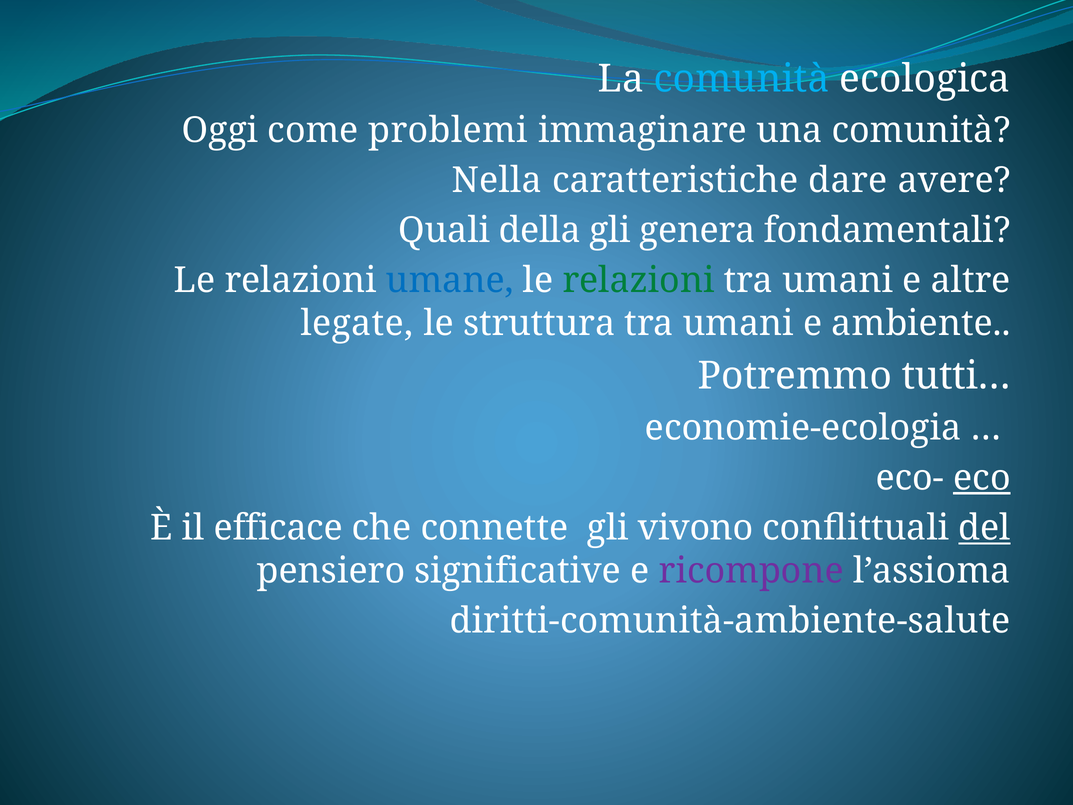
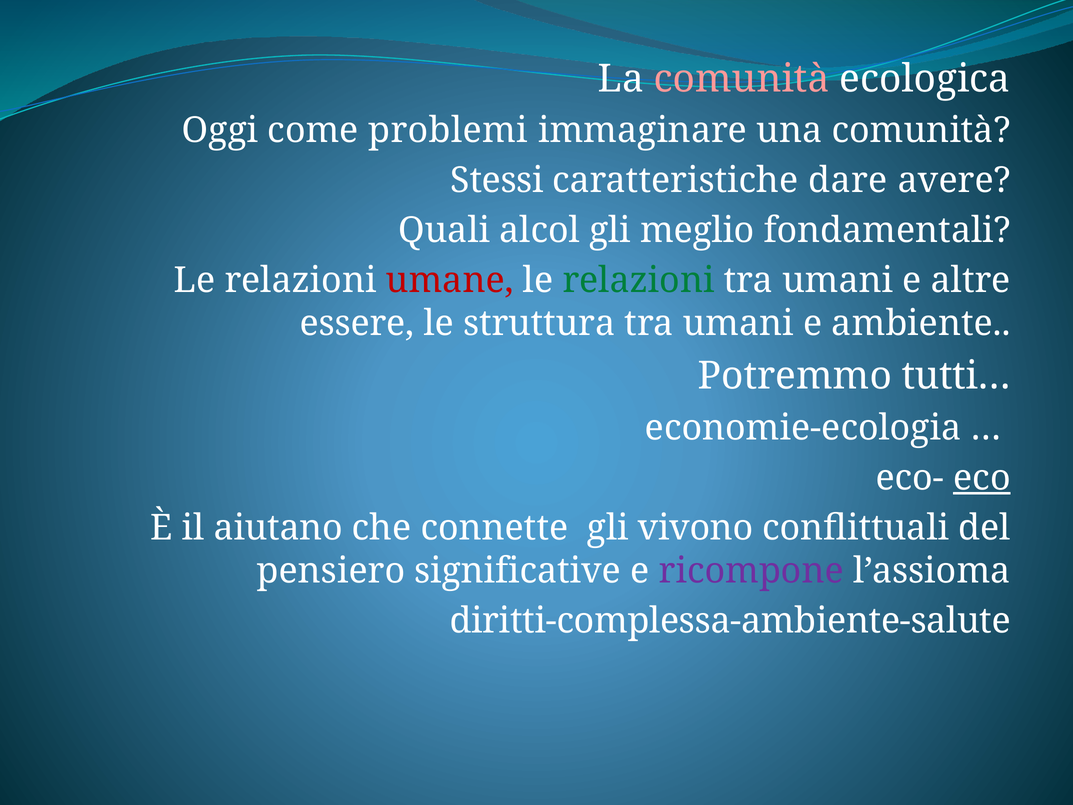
comunità colour: light blue -> pink (742, 79)
Nella: Nella -> Stessi (497, 180)
della: della -> alcol (540, 230)
genera: genera -> meglio (697, 230)
umane colour: blue -> red (450, 281)
legate: legate -> essere (357, 323)
efficace: efficace -> aiutano (278, 528)
del underline: present -> none (984, 528)
diritti-comunità-ambiente-salute: diritti-comunità-ambiente-salute -> diritti-complessa-ambiente-salute (730, 621)
